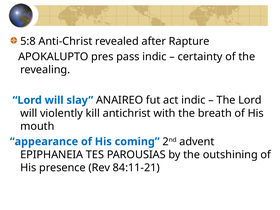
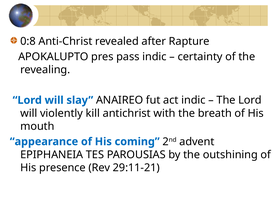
5:8: 5:8 -> 0:8 (28, 41)
84:11-21: 84:11-21 -> 29:11-21 (136, 168)
